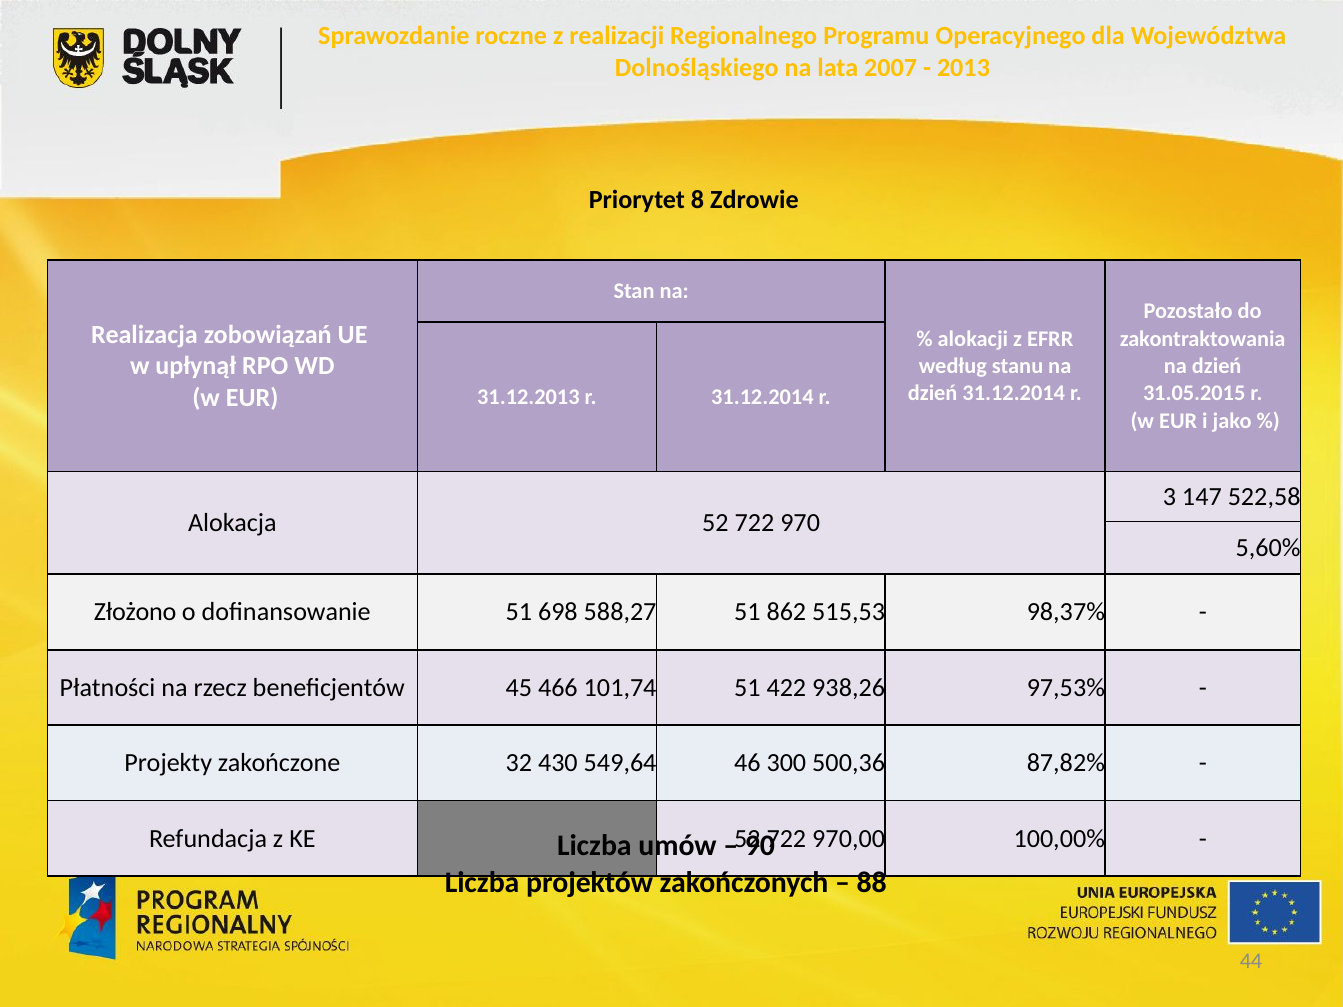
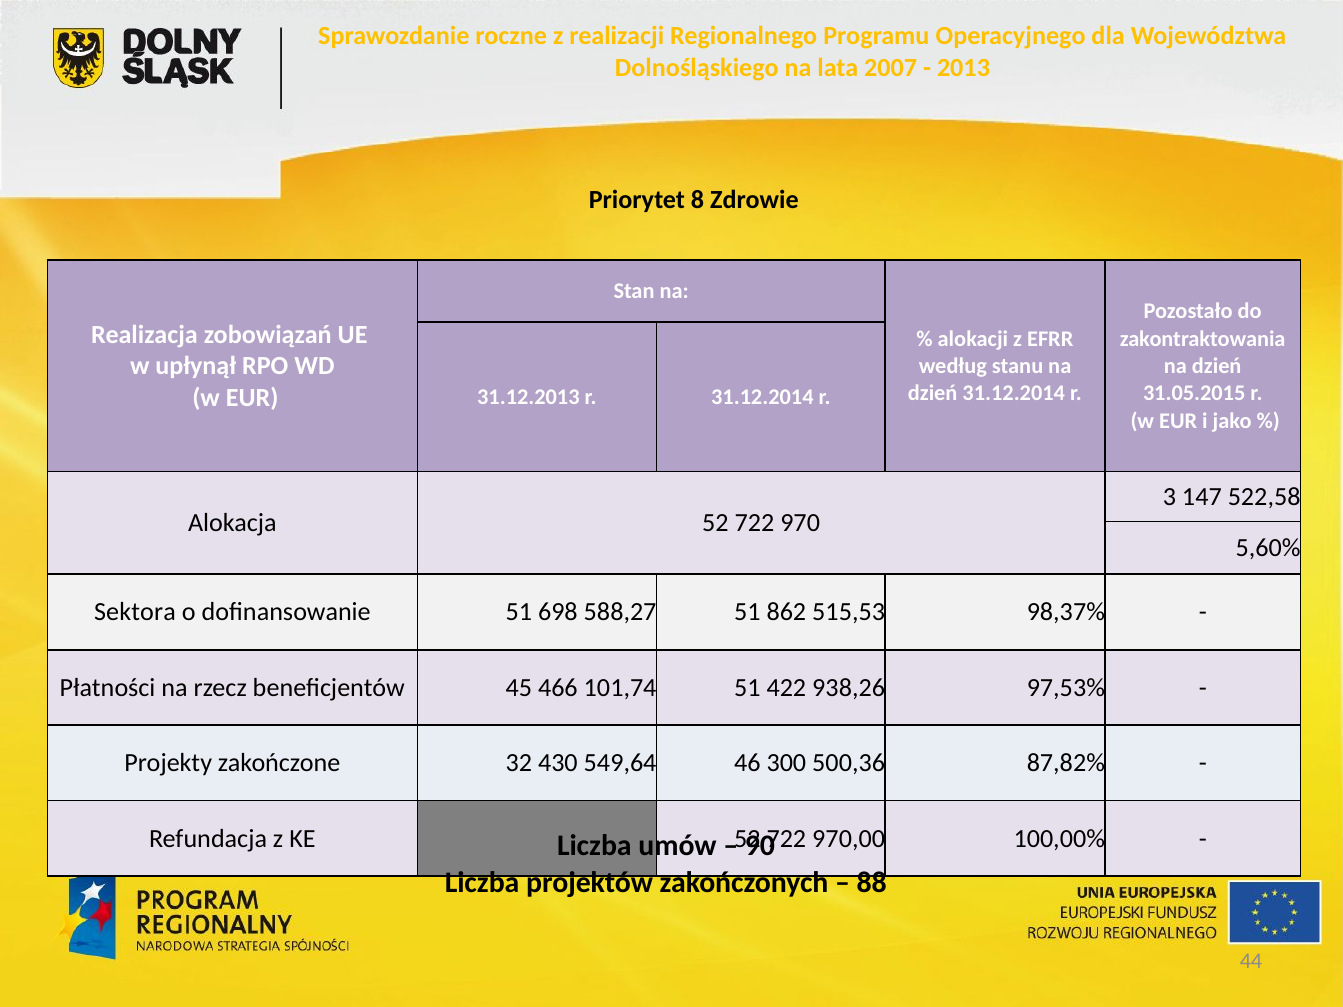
Złożono: Złożono -> Sektora (135, 612)
